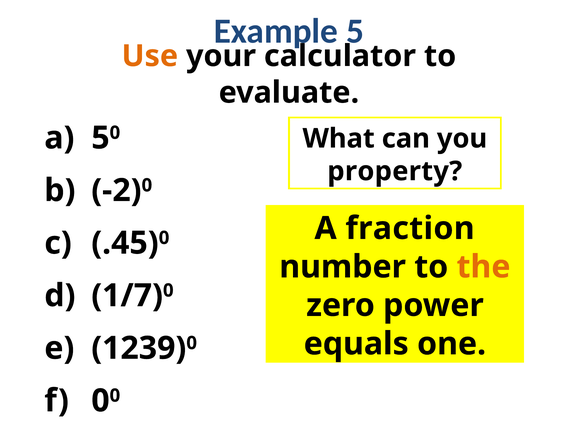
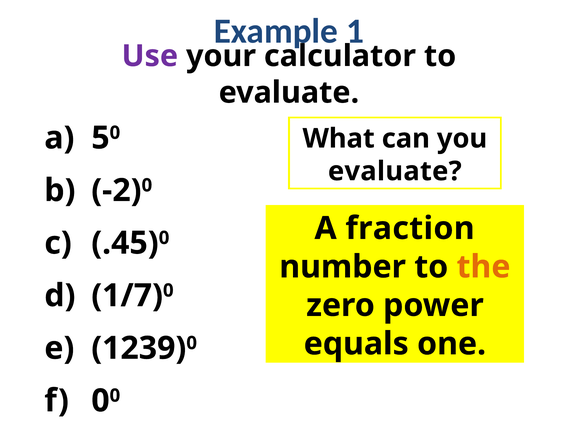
Example 5: 5 -> 1 (355, 31)
Use colour: orange -> purple (150, 56)
property: property -> evaluate (395, 171)
